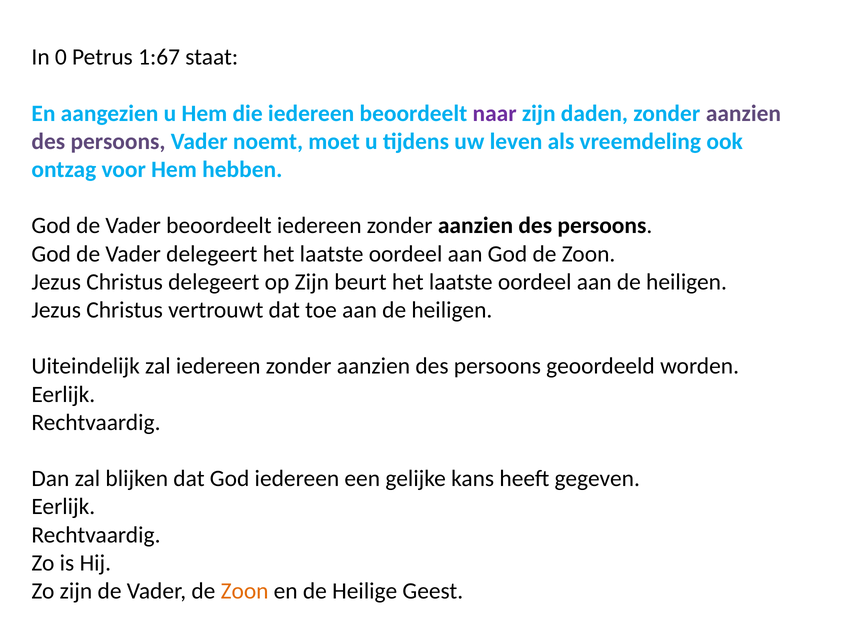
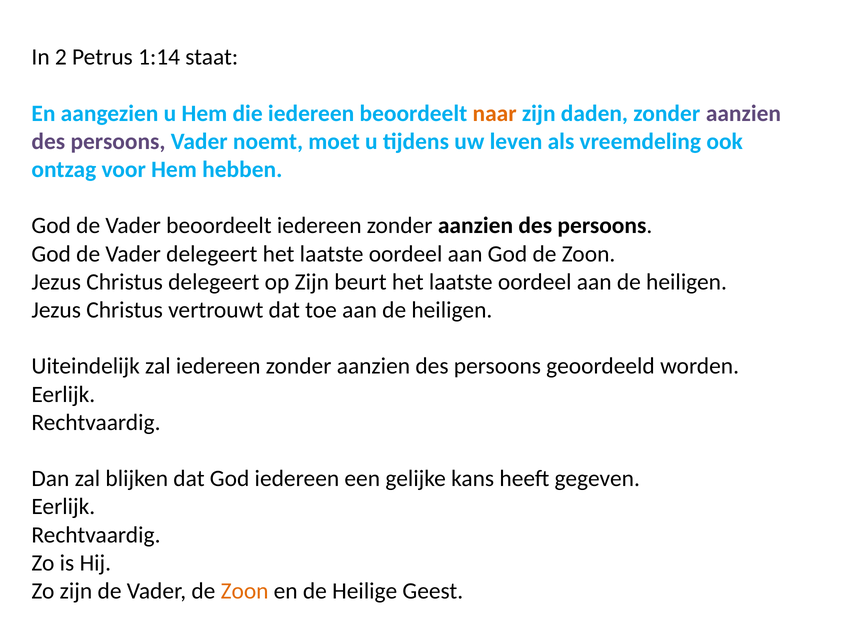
0: 0 -> 2 (61, 57)
1:67: 1:67 -> 1:14 (159, 57)
naar colour: purple -> orange (495, 113)
